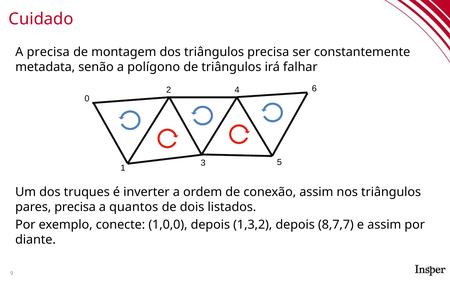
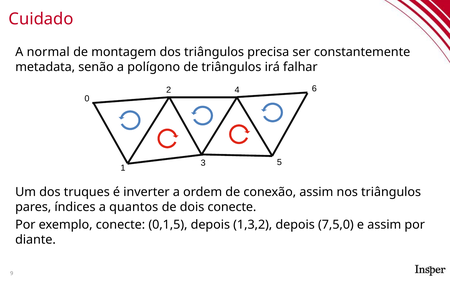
A precisa: precisa -> normal (48, 52)
pares precisa: precisa -> índices (75, 207)
dois listados: listados -> conecte (232, 207)
1,0,0: 1,0,0 -> 0,1,5 (168, 225)
8,7,7: 8,7,7 -> 7,5,0 (336, 225)
